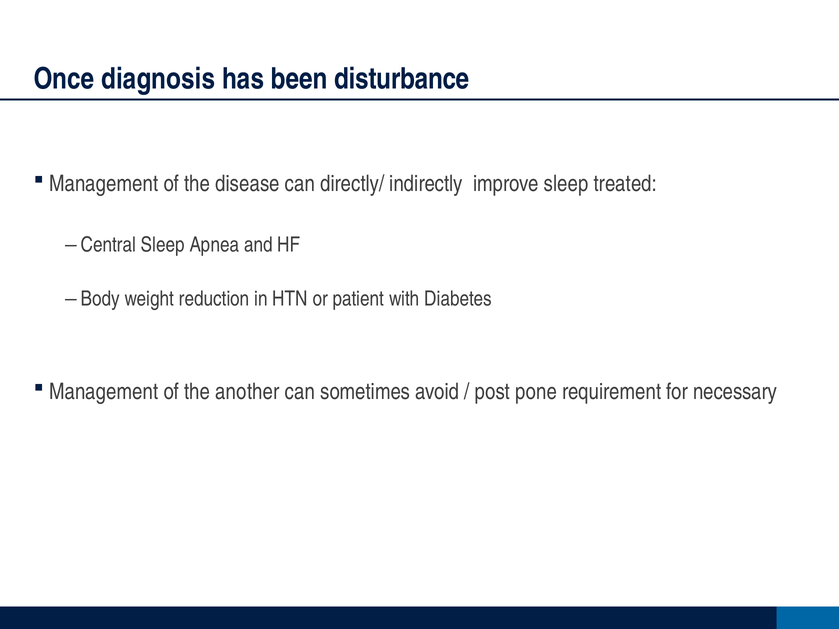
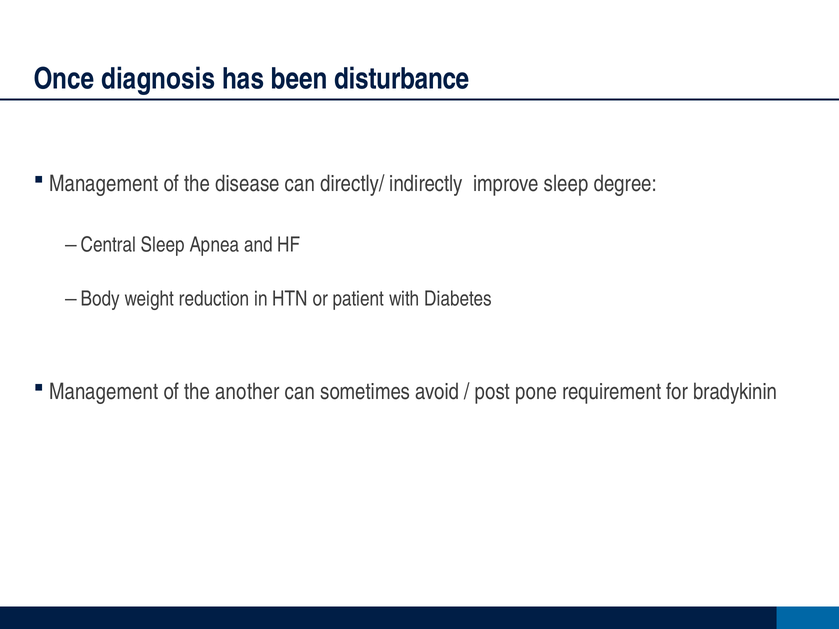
treated: treated -> degree (625, 184)
necessary: necessary -> bradykinin (735, 392)
